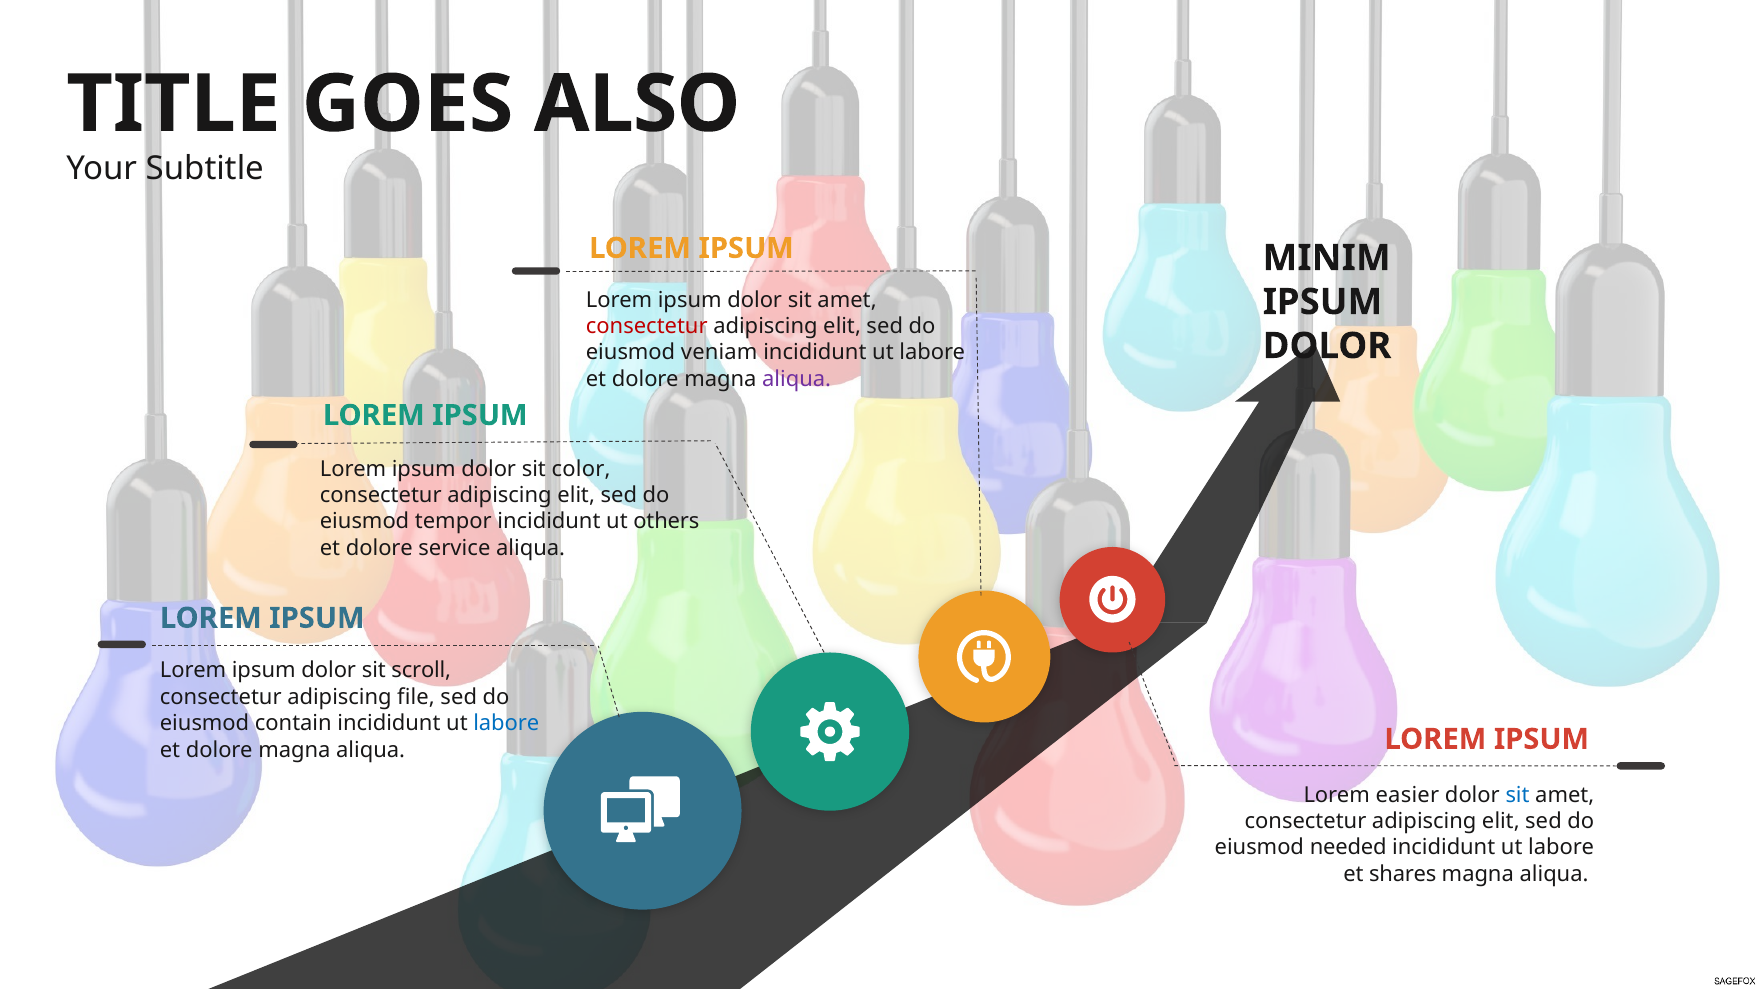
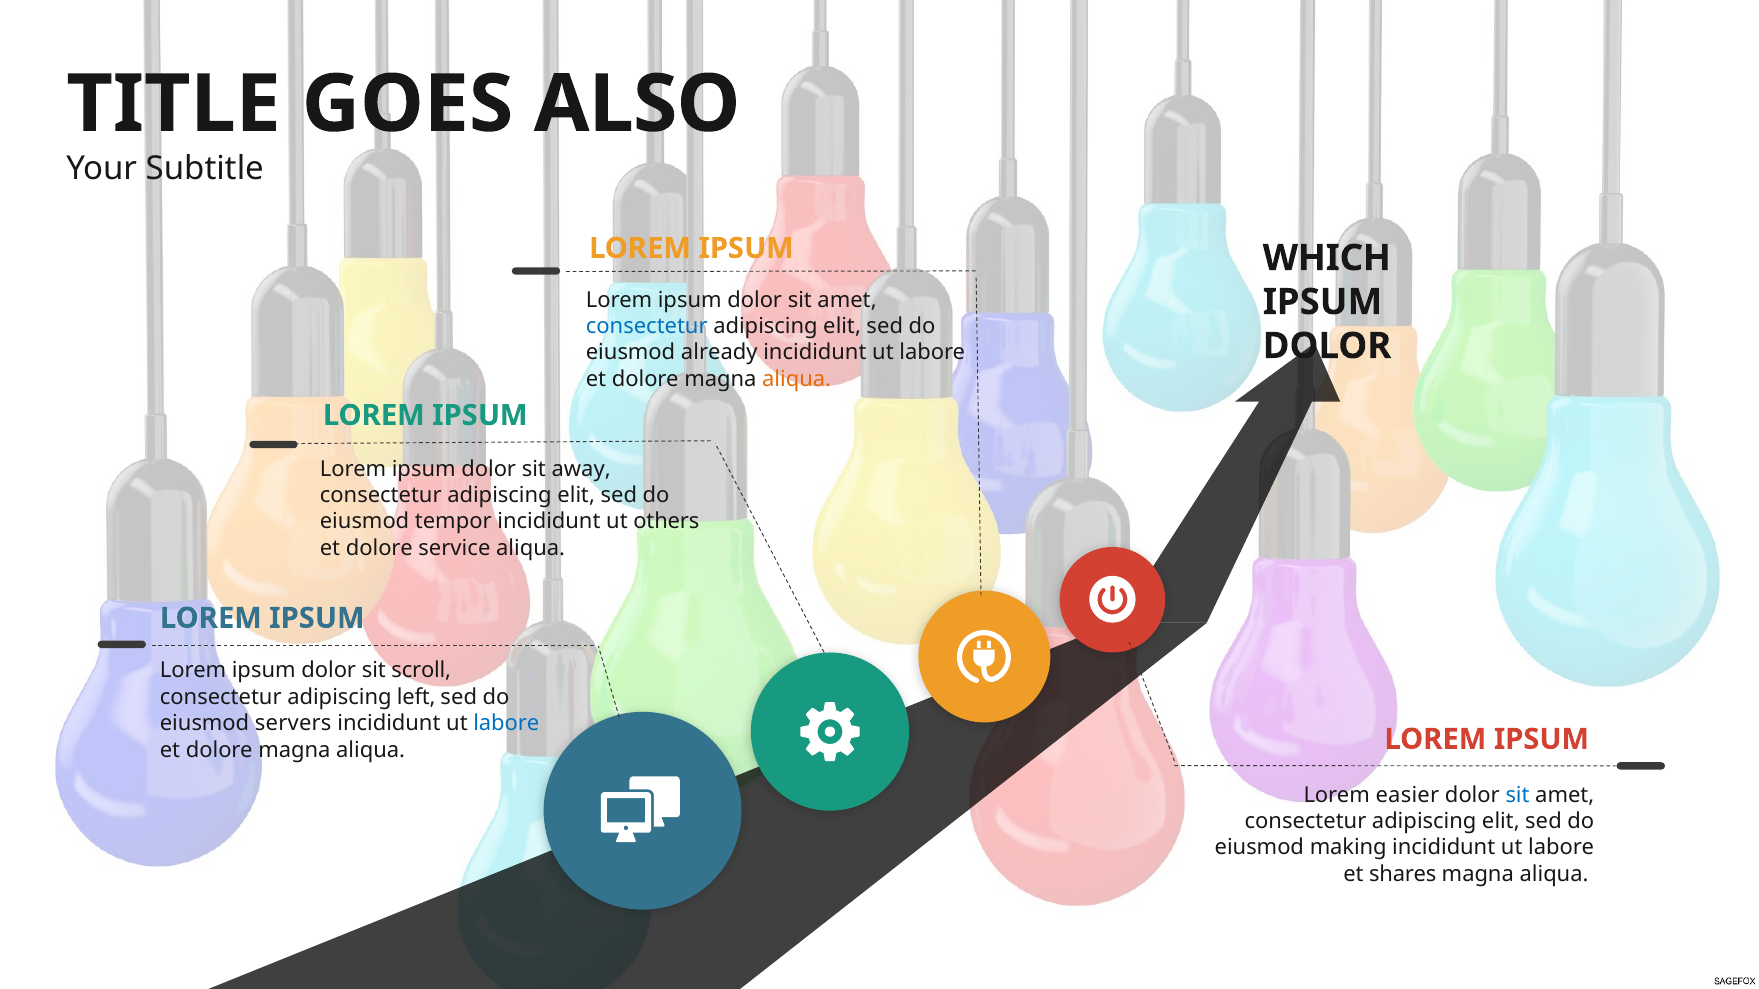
MINIM: MINIM -> WHICH (1327, 258)
consectetur colour: red -> blue (647, 327)
veniam: veniam -> already (719, 353)
aliqua colour: purple -> orange (797, 379)
color: color -> away (581, 469)
file: file -> left (416, 697)
contain: contain -> servers (293, 724)
needed: needed -> making (1348, 848)
